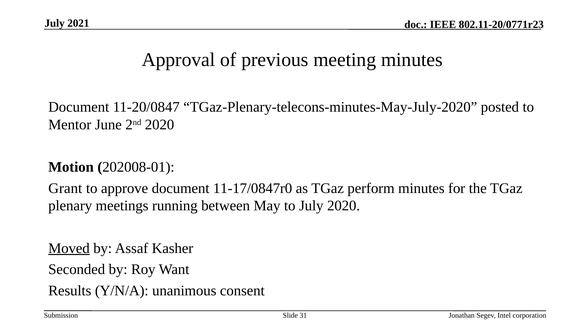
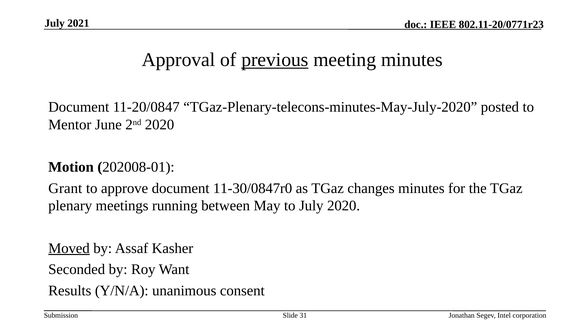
previous underline: none -> present (275, 60)
11-17/0847r0: 11-17/0847r0 -> 11-30/0847r0 (253, 188)
perform: perform -> changes (371, 188)
